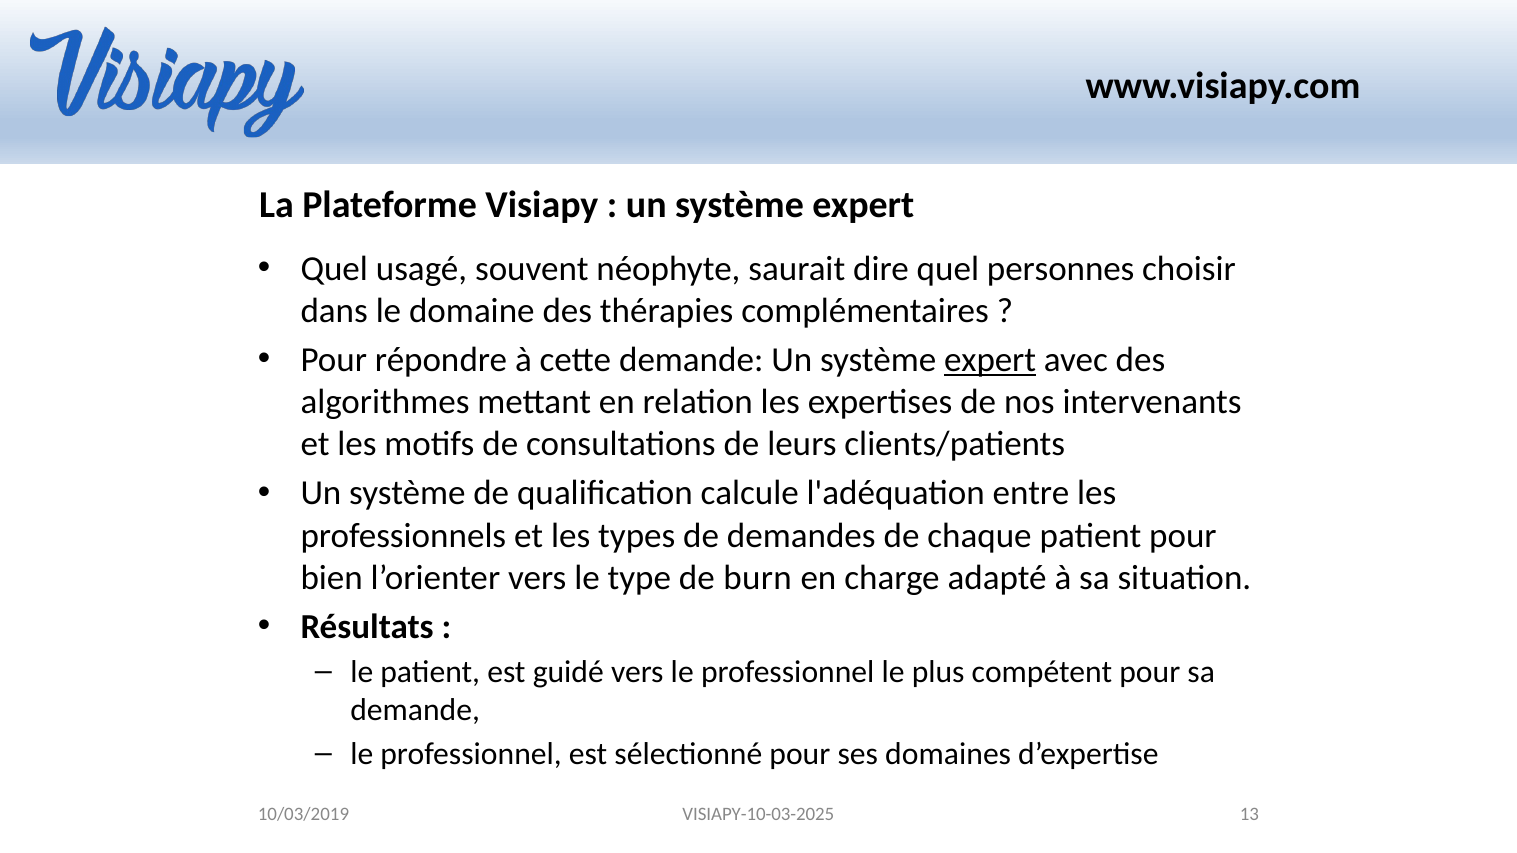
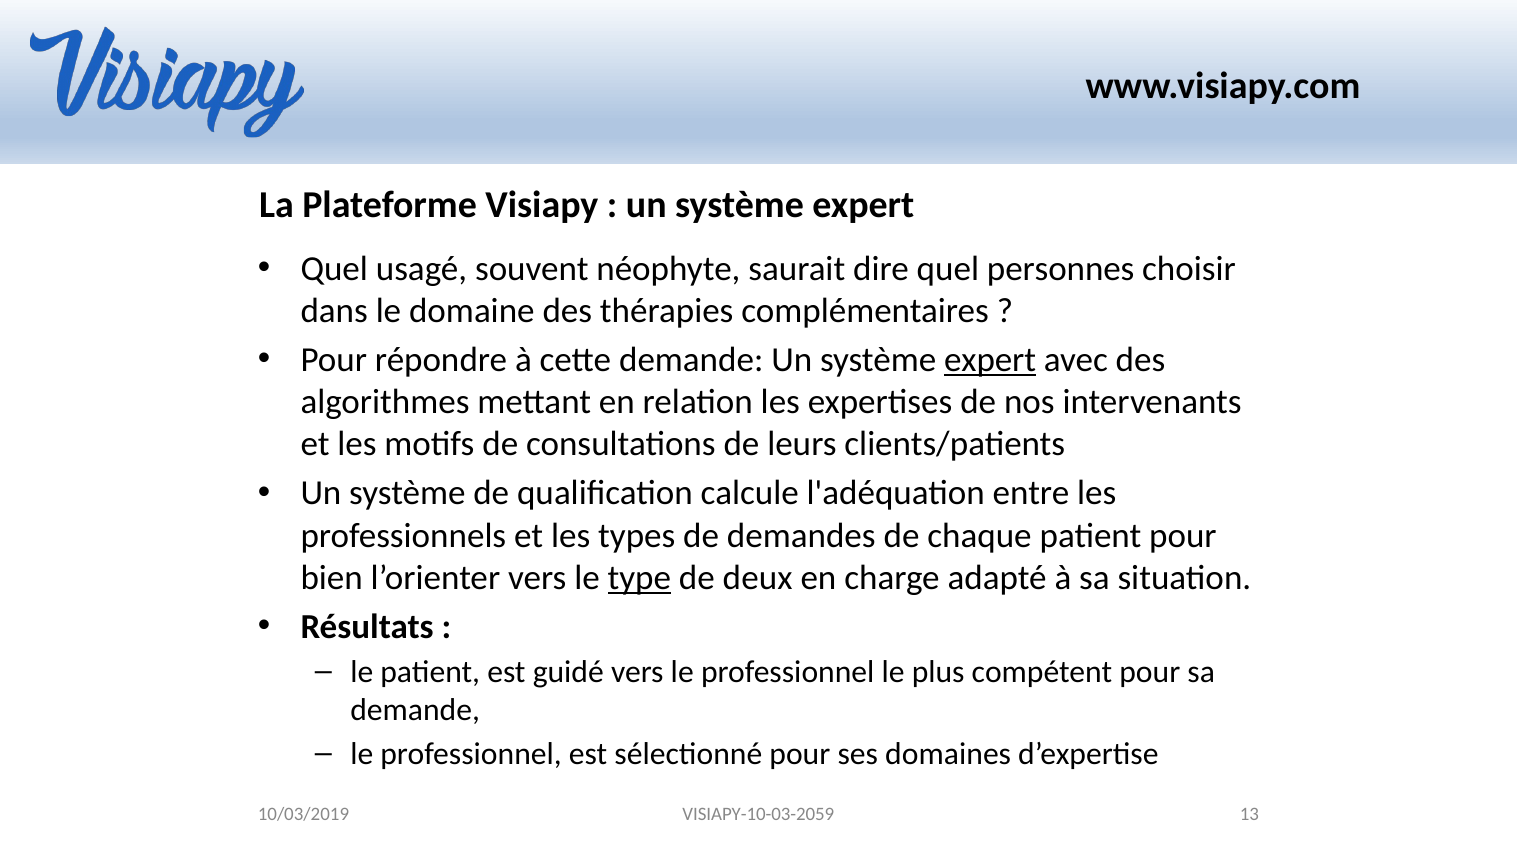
type underline: none -> present (639, 578)
burn: burn -> deux (758, 578)
VISIAPY-10-03-2025: VISIAPY-10-03-2025 -> VISIAPY-10-03-2059 (758, 815)
